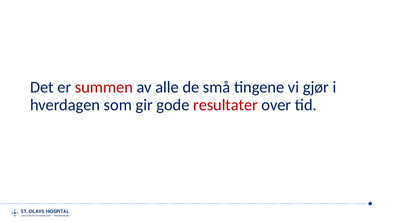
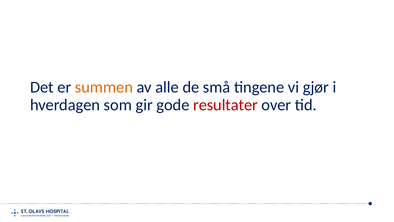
summen colour: red -> orange (104, 87)
